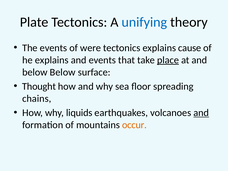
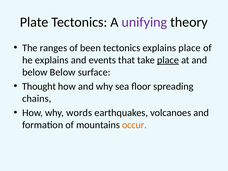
unifying colour: blue -> purple (144, 22)
The events: events -> ranges (53, 48)
were: were -> been (90, 48)
explains cause: cause -> place (190, 48)
liquids: liquids -> words (79, 113)
and underline: present -> none (201, 113)
